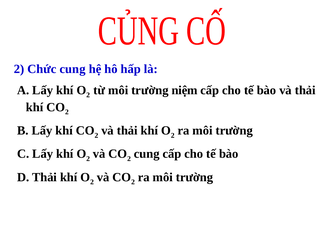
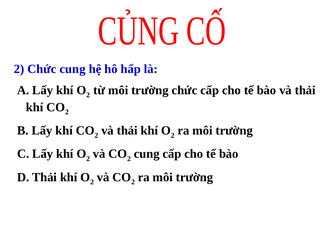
trường niệm: niệm -> chức (184, 90)
